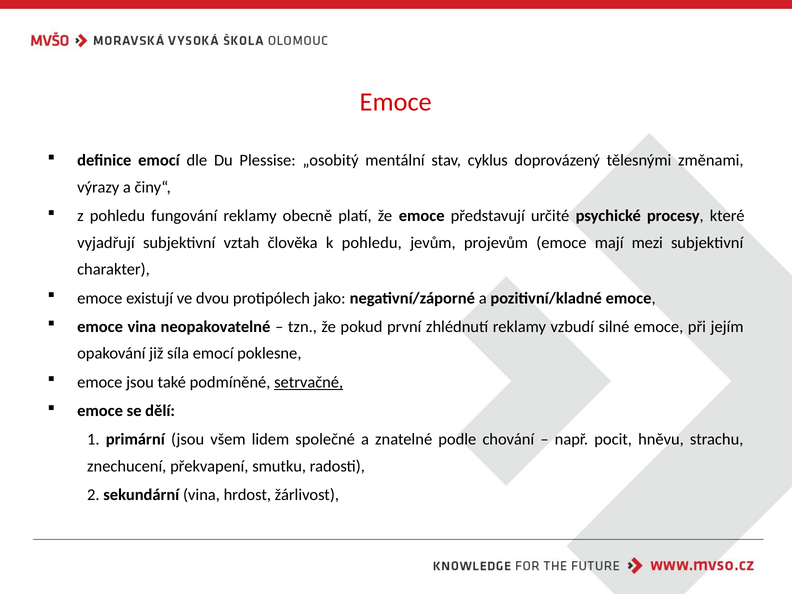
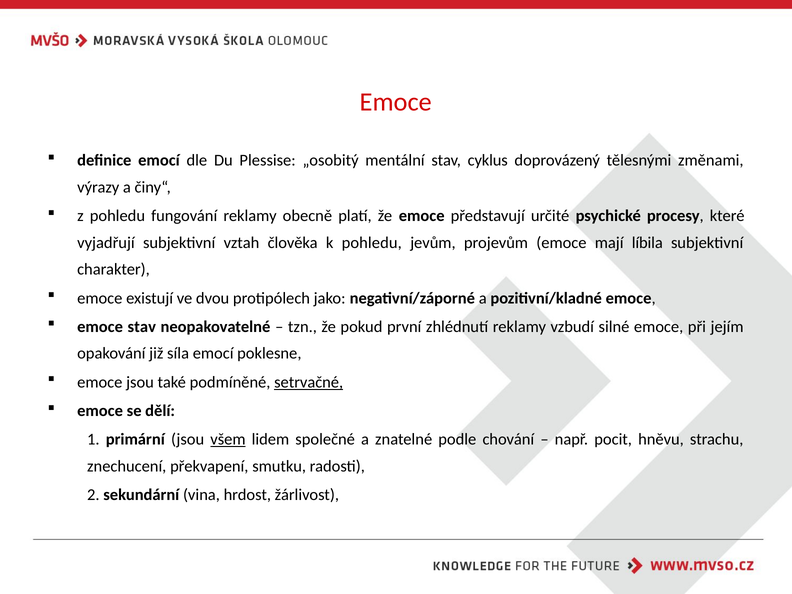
mezi: mezi -> líbila (647, 243)
emoce vina: vina -> stav (142, 327)
všem underline: none -> present (228, 440)
